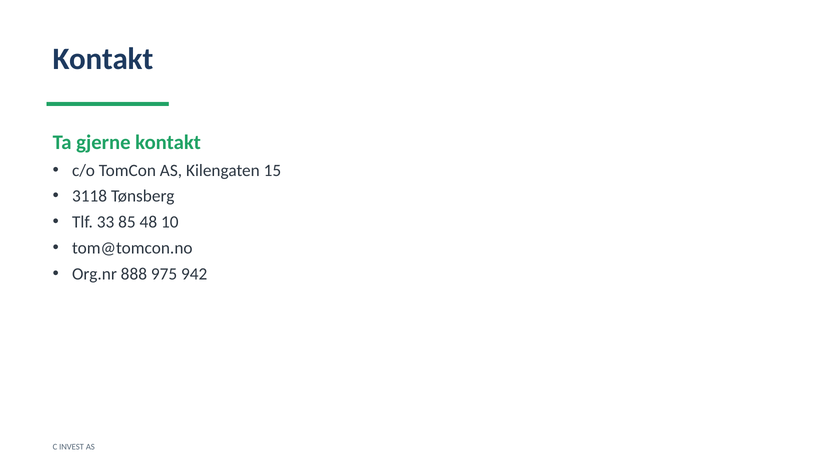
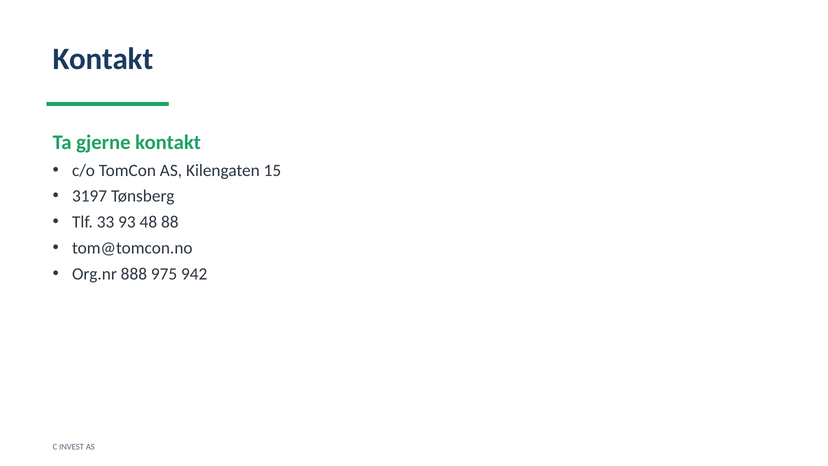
3118: 3118 -> 3197 (90, 196)
85: 85 -> 93 (127, 222)
10: 10 -> 88 (170, 222)
